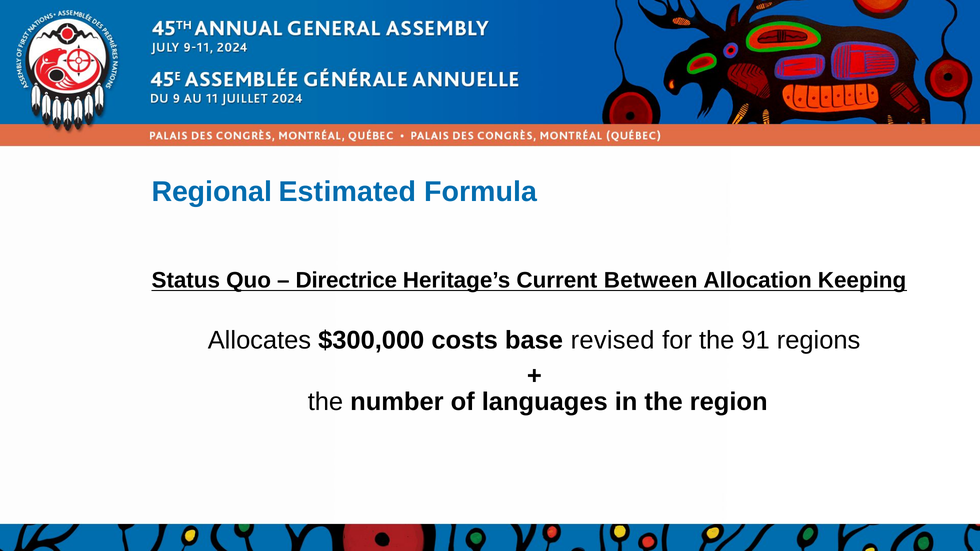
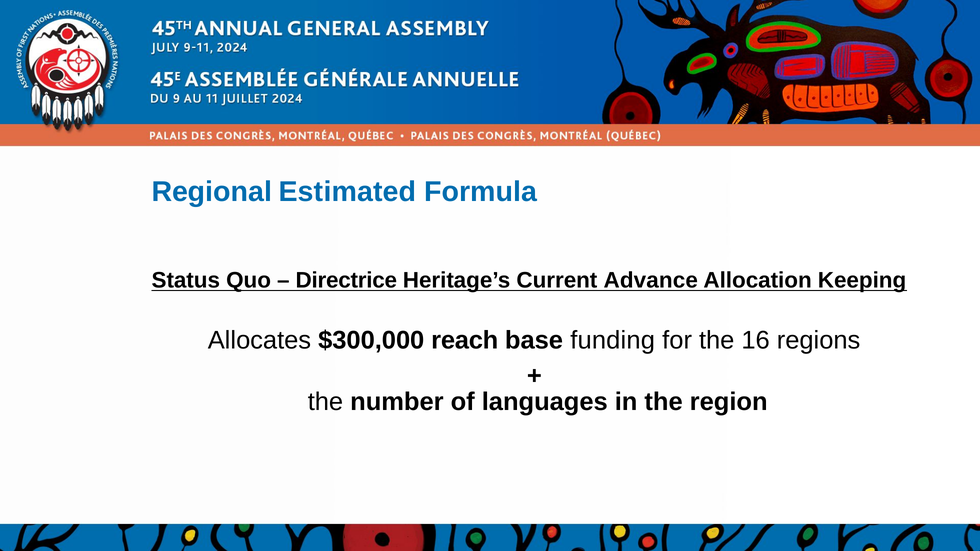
Between: Between -> Advance (651, 281)
costs: costs -> reach (465, 340)
revised: revised -> funding (613, 340)
91: 91 -> 16 (756, 340)
